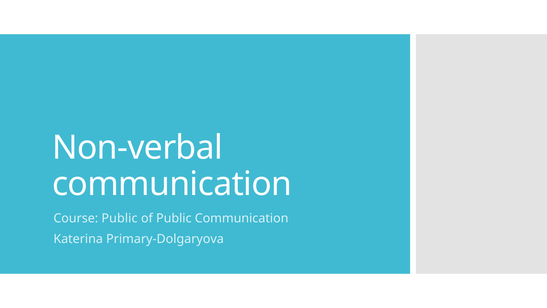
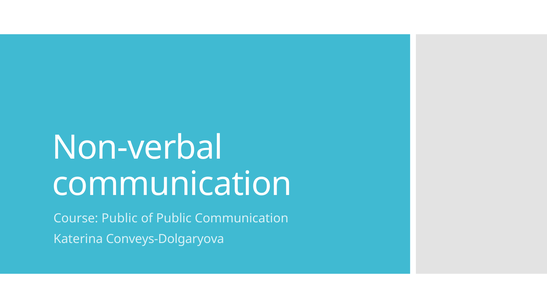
Primary-Dolgaryova: Primary-Dolgaryova -> Conveys-Dolgaryova (165, 239)
